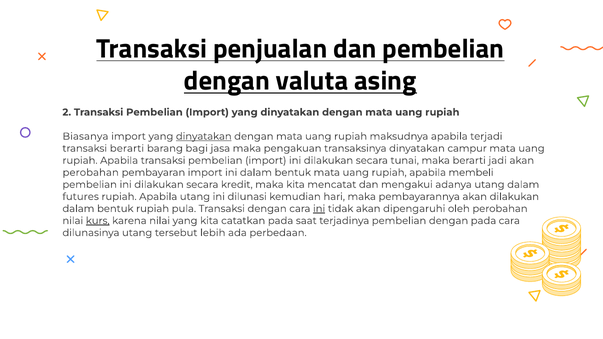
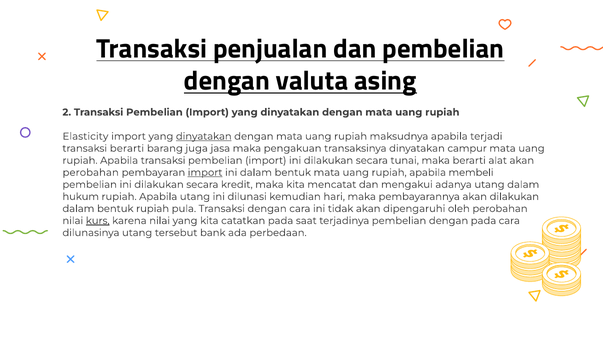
Biasanya: Biasanya -> Elasticity (85, 136)
bagi: bagi -> juga (197, 148)
jadi: jadi -> alat (498, 161)
import underline: none -> present (205, 173)
futures: futures -> hukum (81, 197)
ini underline: present -> none (319, 209)
lebih: lebih -> bank (213, 233)
